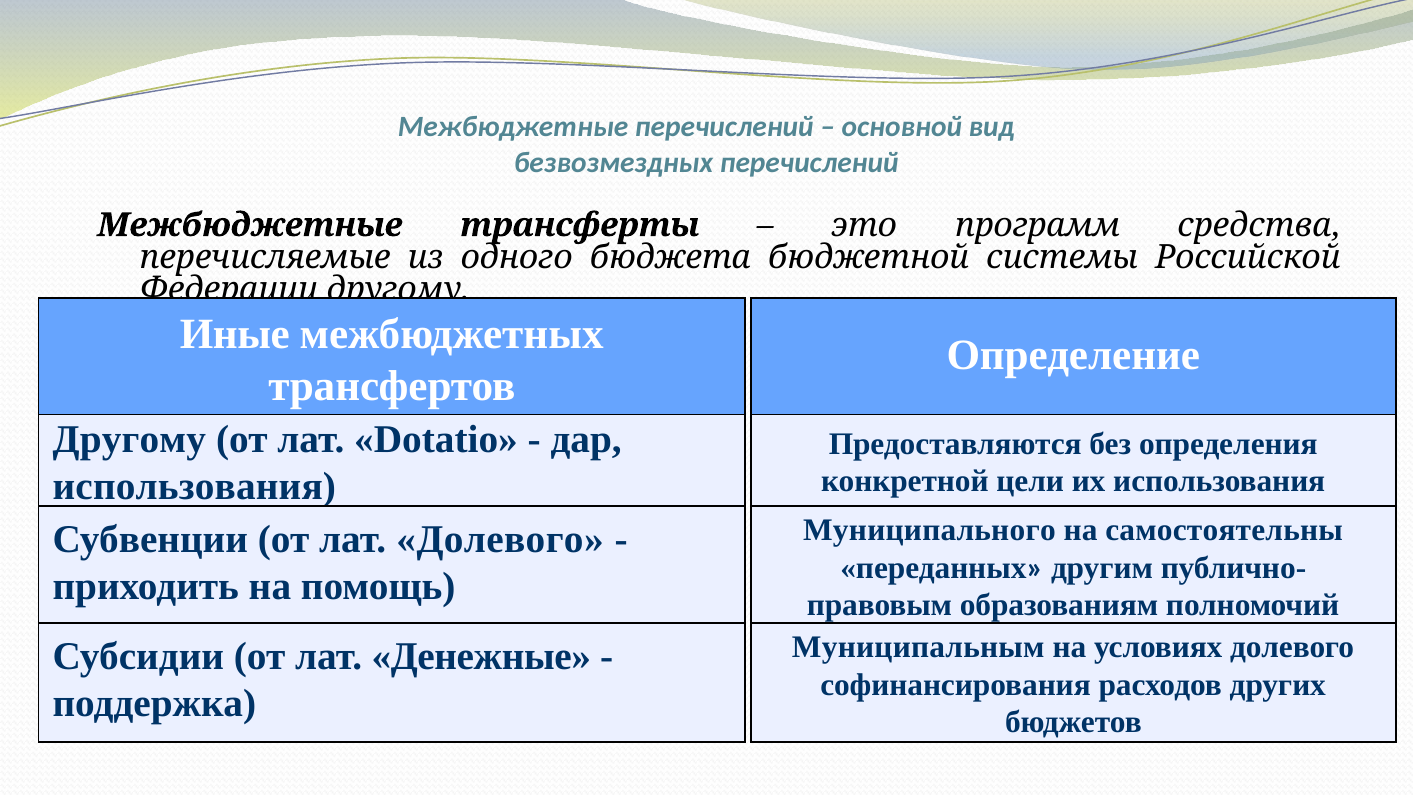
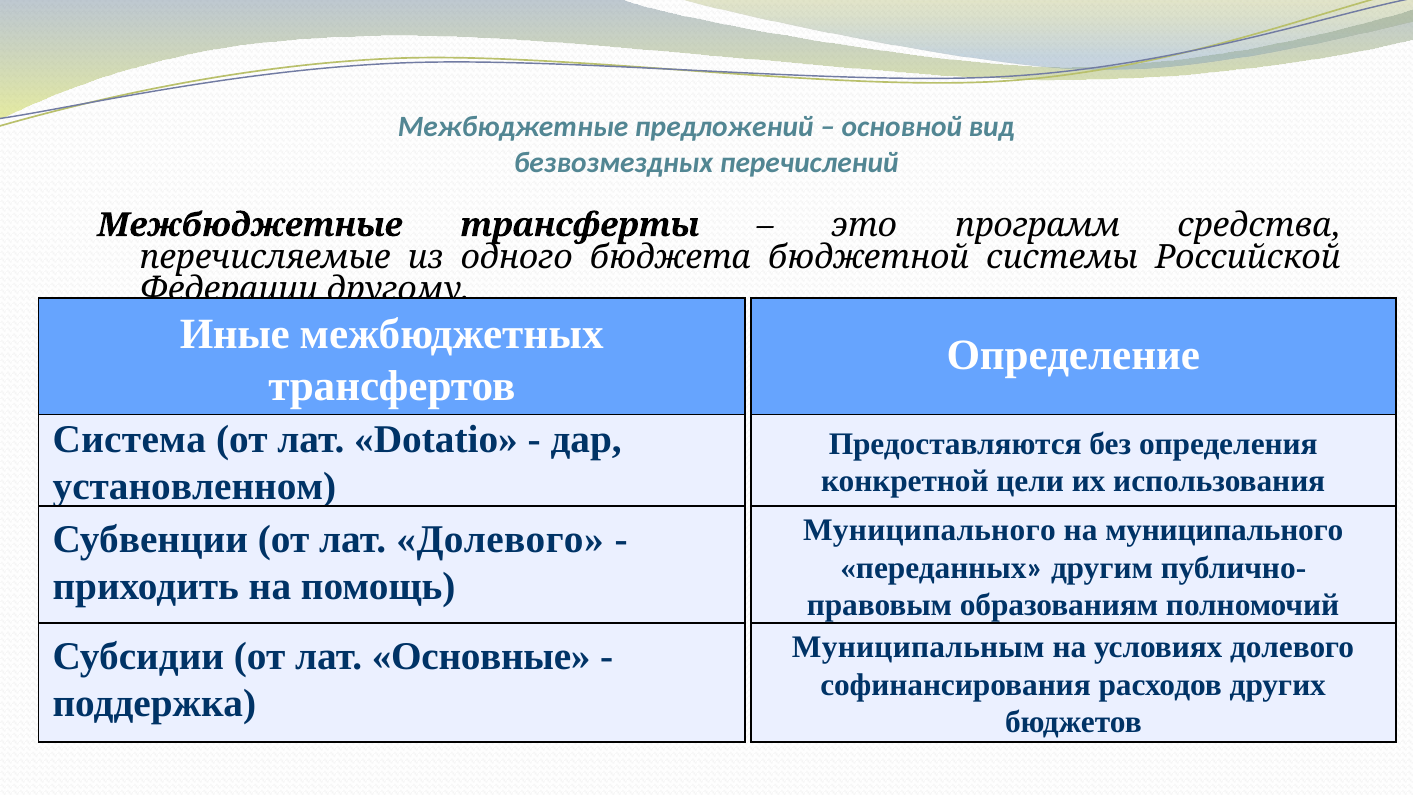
Межбюджетные перечислений: перечислений -> предложений (724, 127)
Другому: Другому -> Система (129, 440)
использования: использования -> установленном (194, 487)
на самостоятельны: самостоятельны -> муниципального (1224, 530)
Денежные: Денежные -> Основные (481, 656)
